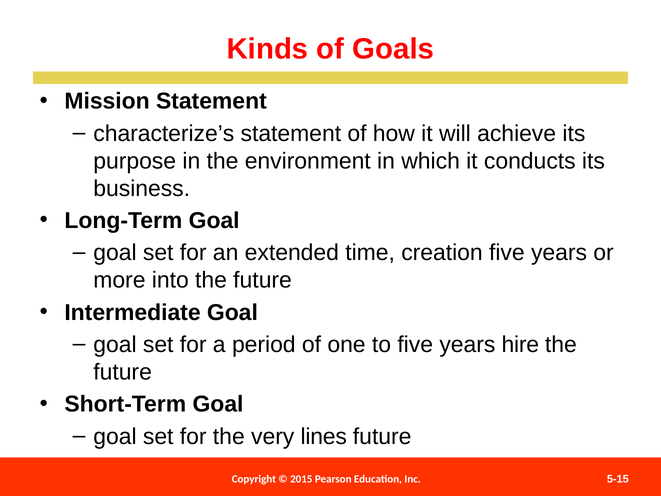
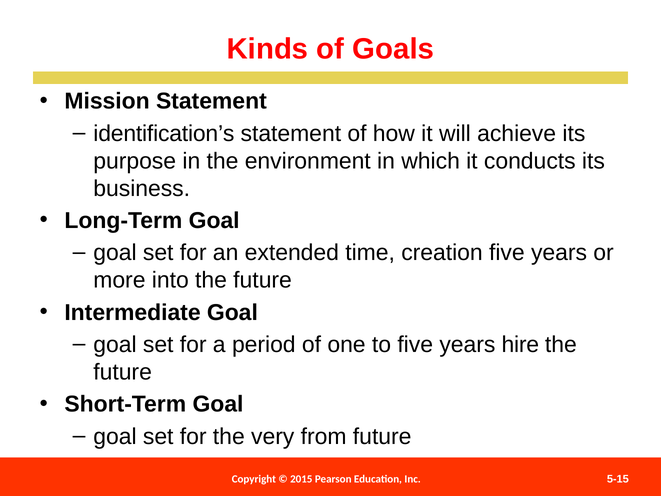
characterize’s: characterize’s -> identification’s (164, 133)
lines: lines -> from (324, 436)
